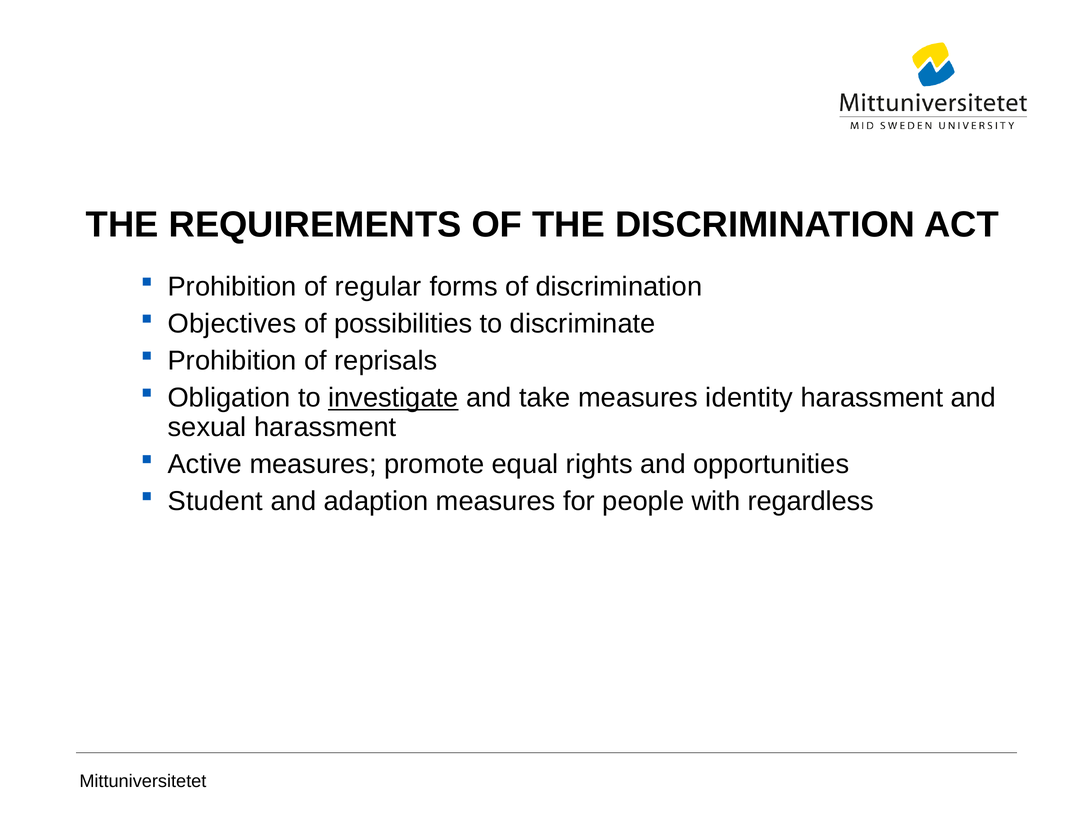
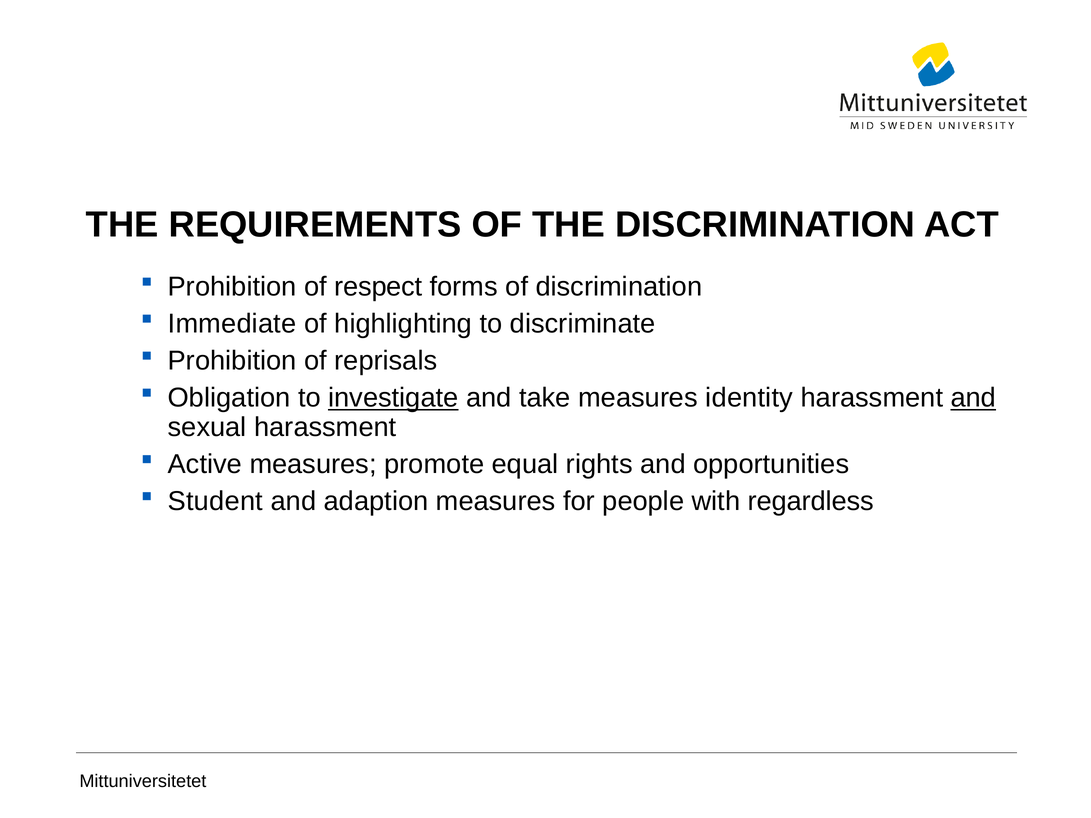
regular: regular -> respect (378, 287)
Objectives: Objectives -> Immediate (232, 324)
possibilities: possibilities -> highlighting (403, 324)
and underline: none -> present (973, 398)
